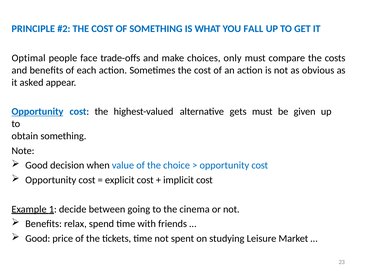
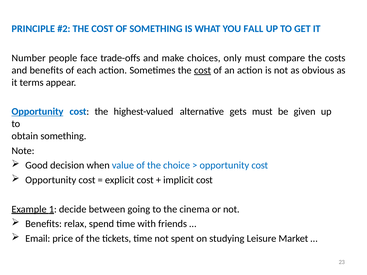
Optimal: Optimal -> Number (29, 58)
cost underline: none -> present (203, 70)
asked: asked -> terms (32, 83)
Good: Good -> Email (38, 239)
